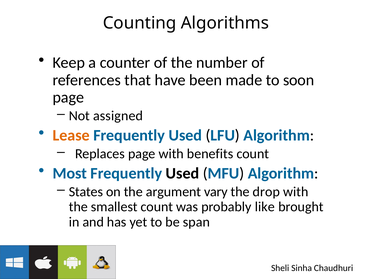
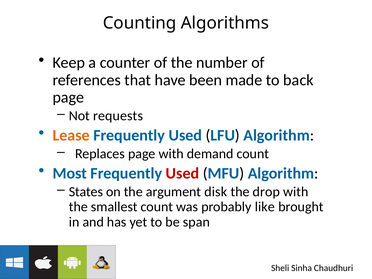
soon: soon -> back (298, 80)
assigned: assigned -> requests (118, 116)
benefits: benefits -> demand (210, 154)
Used colour: black -> red (182, 173)
vary: vary -> disk (216, 192)
